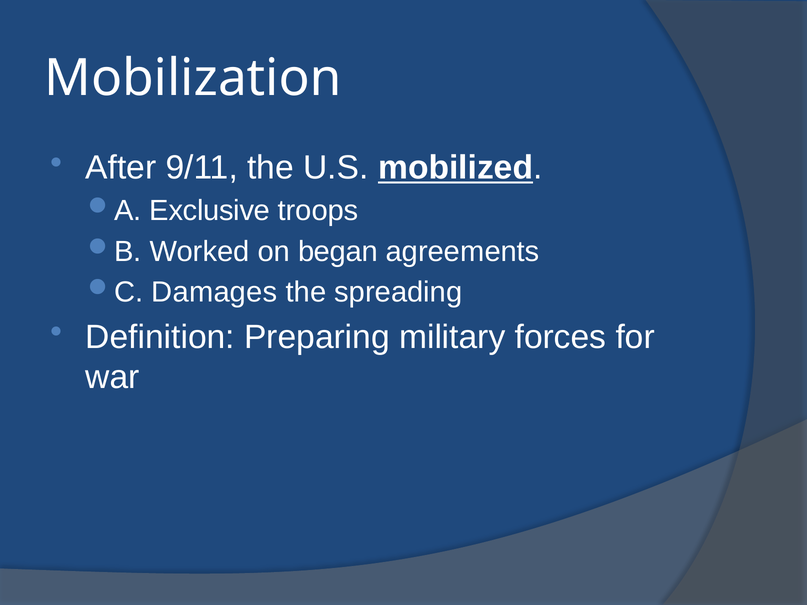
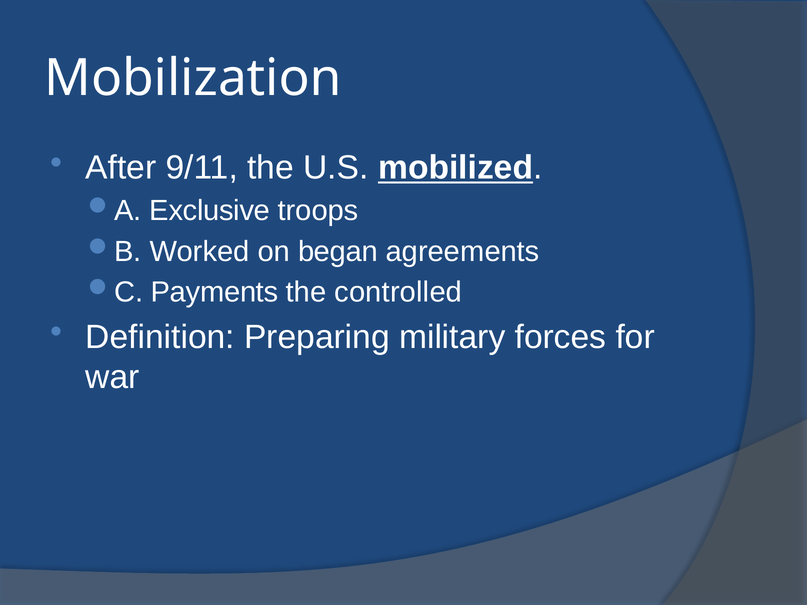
Damages: Damages -> Payments (215, 292)
spreading: spreading -> controlled (398, 292)
